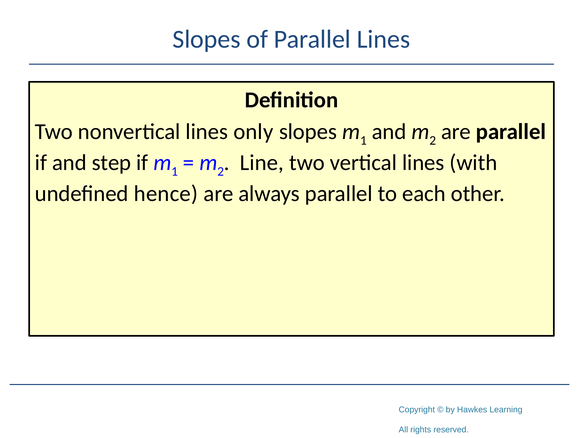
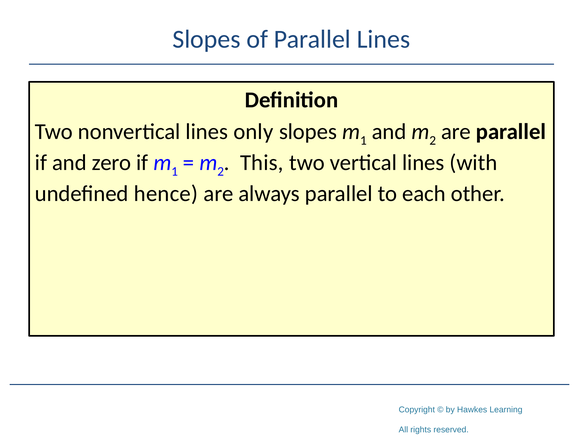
step: step -> zero (112, 162)
Line: Line -> This (262, 162)
